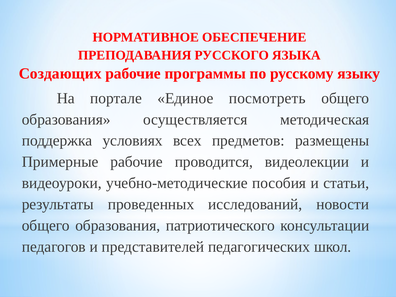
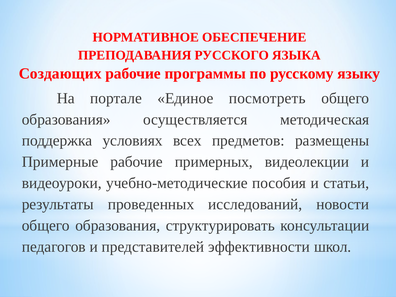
проводится: проводится -> примерных (214, 162)
патриотического: патриотического -> структурировать (220, 225)
педагогических: педагогических -> эффективности (259, 247)
